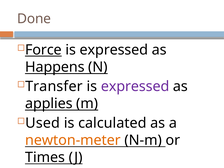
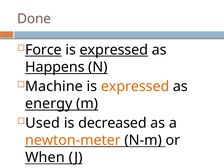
expressed underline: none -> present (114, 50)
Transfer: Transfer -> Machine (54, 86)
expressed colour: purple -> orange (135, 86)
applies: applies -> energy (49, 104)
calculated: calculated -> decreased (112, 123)
Times: Times -> When (45, 157)
